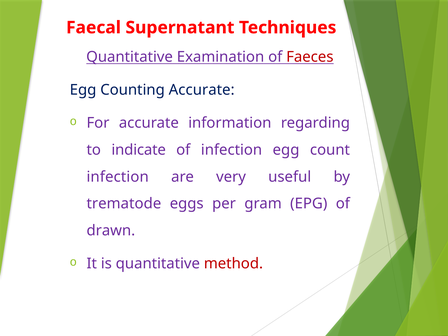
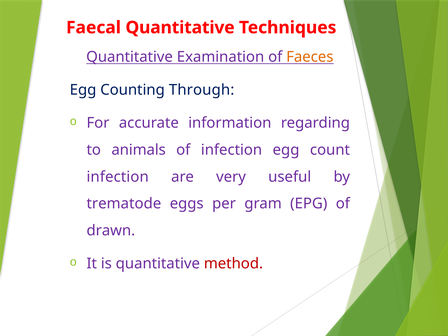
Faecal Supernatant: Supernatant -> Quantitative (180, 28)
Faeces colour: red -> orange (310, 57)
Counting Accurate: Accurate -> Through (202, 90)
indicate: indicate -> animals (139, 150)
